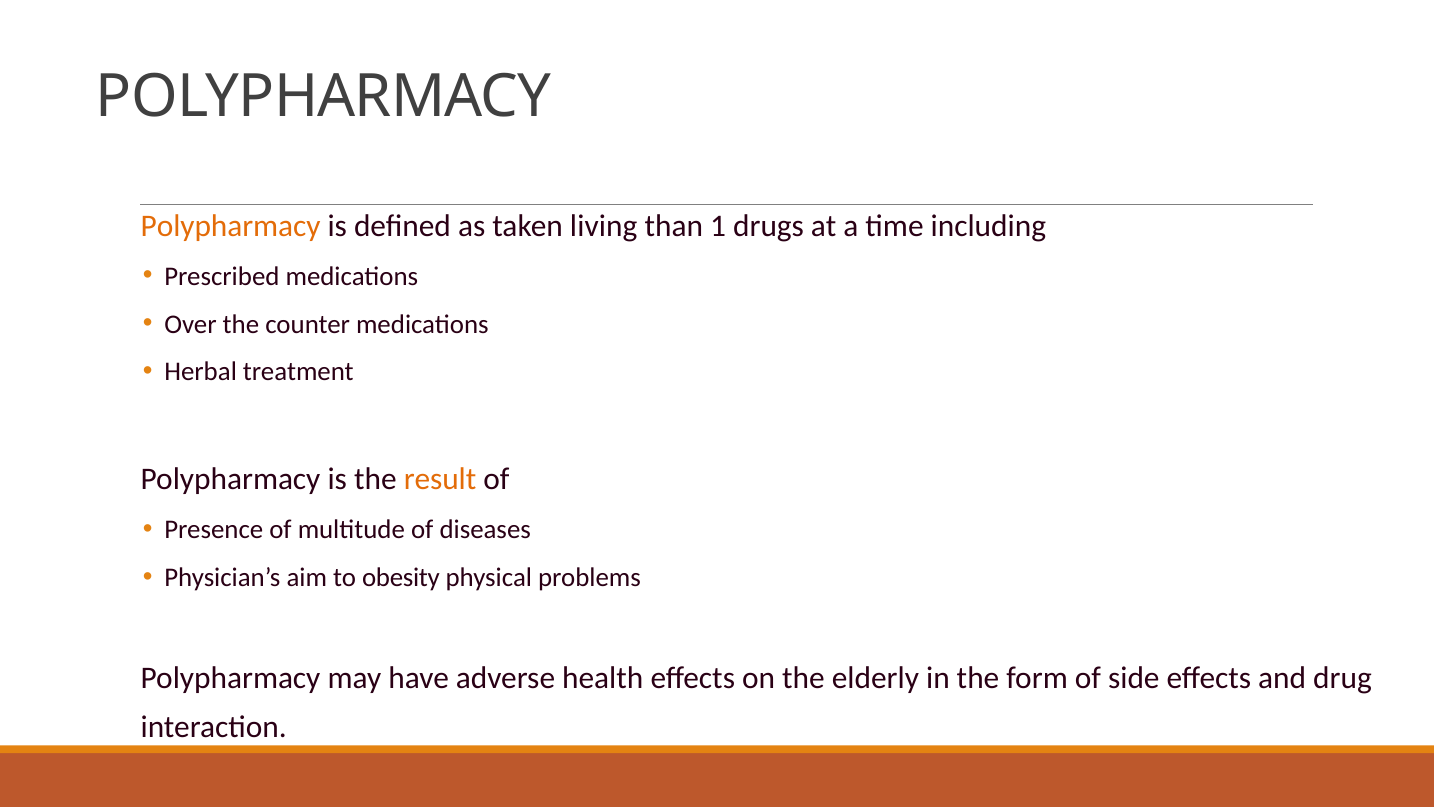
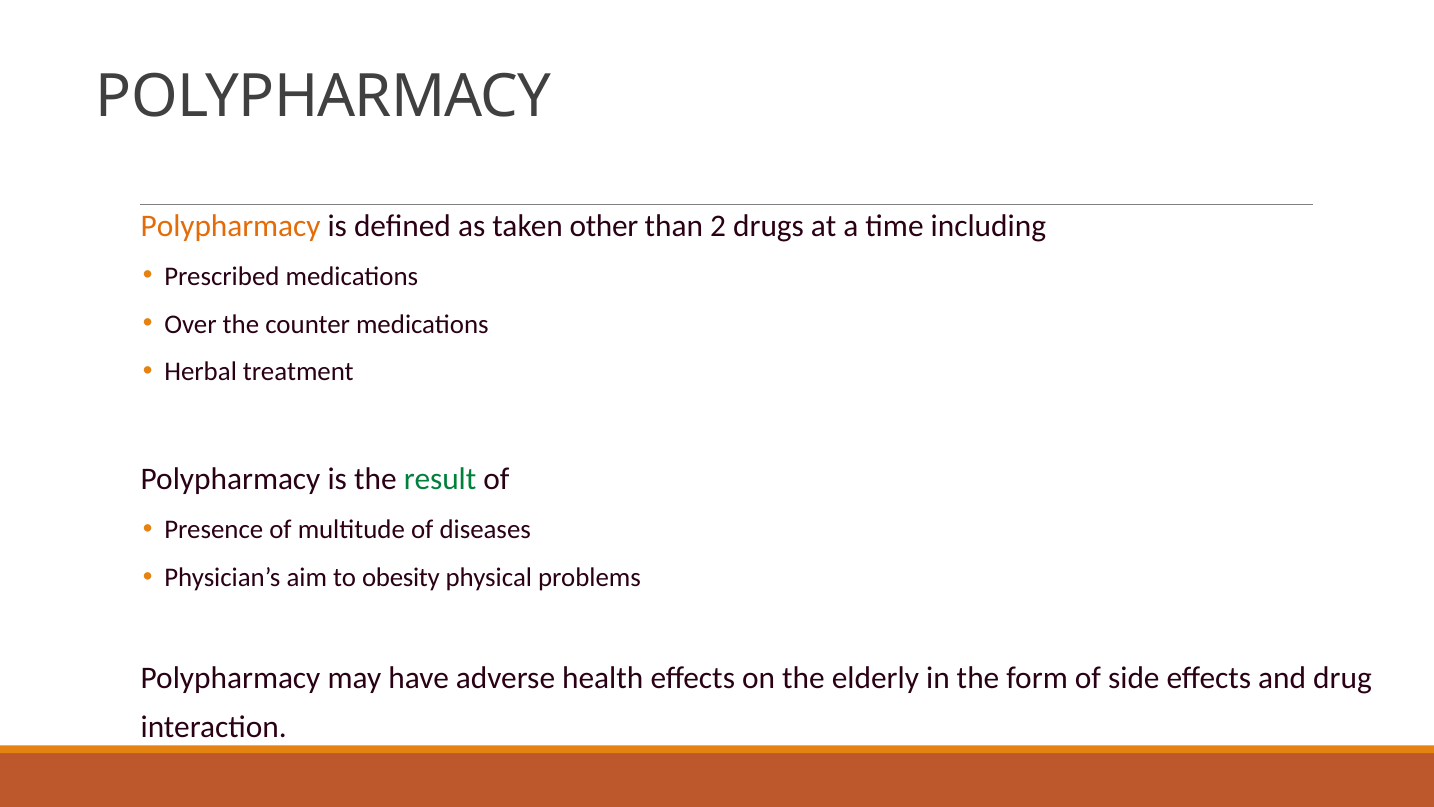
living: living -> other (604, 226)
1: 1 -> 2 (718, 226)
result colour: orange -> green (440, 479)
